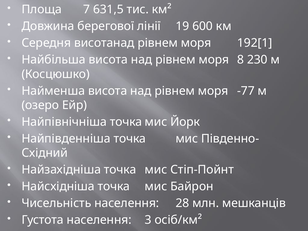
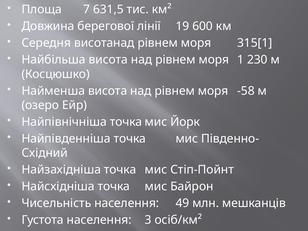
192[1: 192[1 -> 315[1 (255, 43)
8: 8 -> 1 (241, 60)
-77: -77 -> -58 (246, 91)
28: 28 -> 49 (182, 203)
